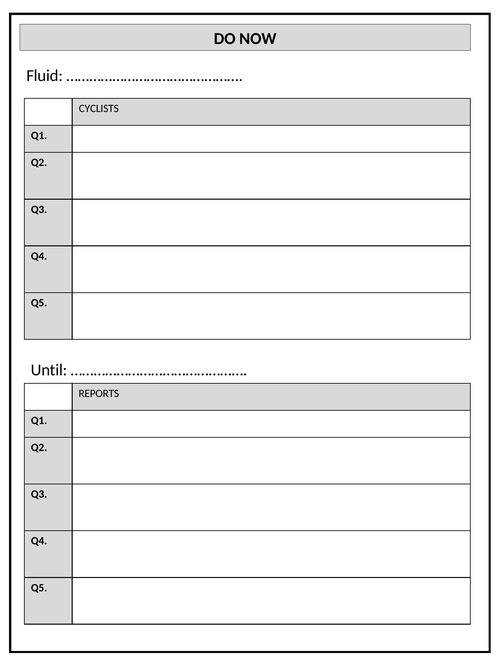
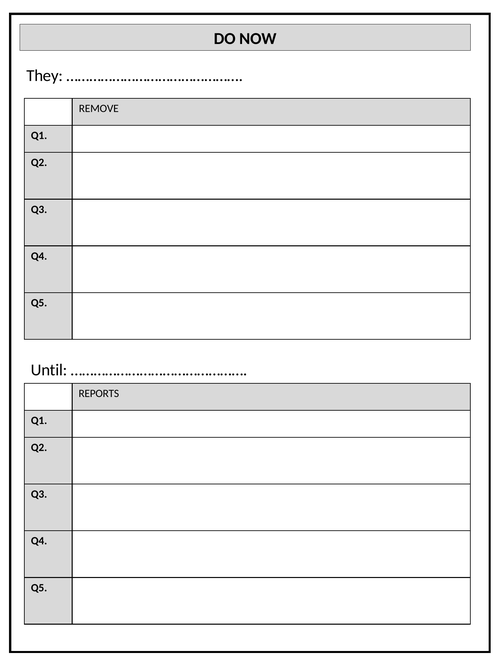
Fluid: Fluid -> They (45, 76)
CYCLISTS: CYCLISTS -> REMOVE (99, 109)
